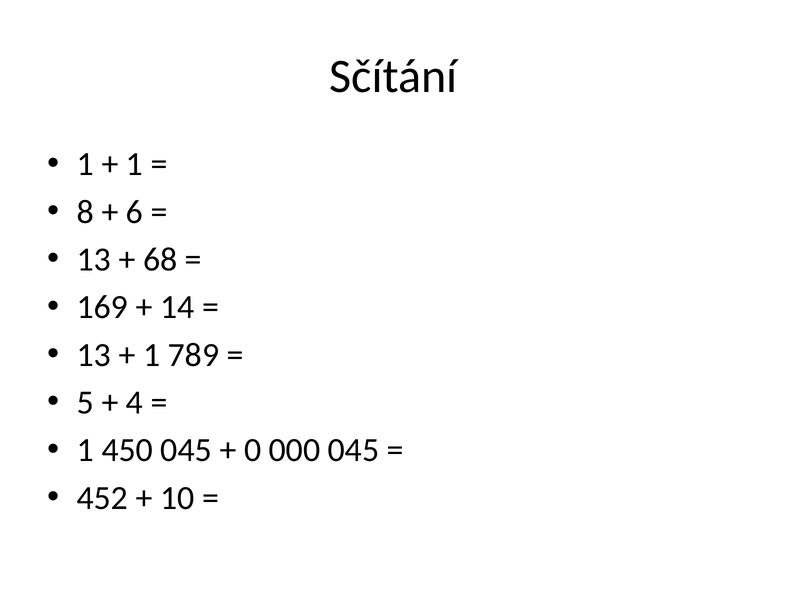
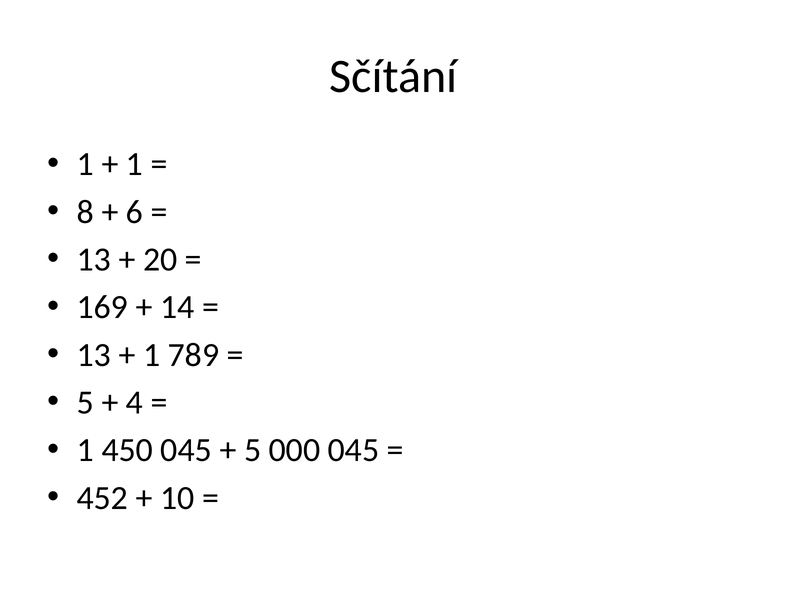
68: 68 -> 20 (160, 260)
0: 0 -> 5 (253, 450)
